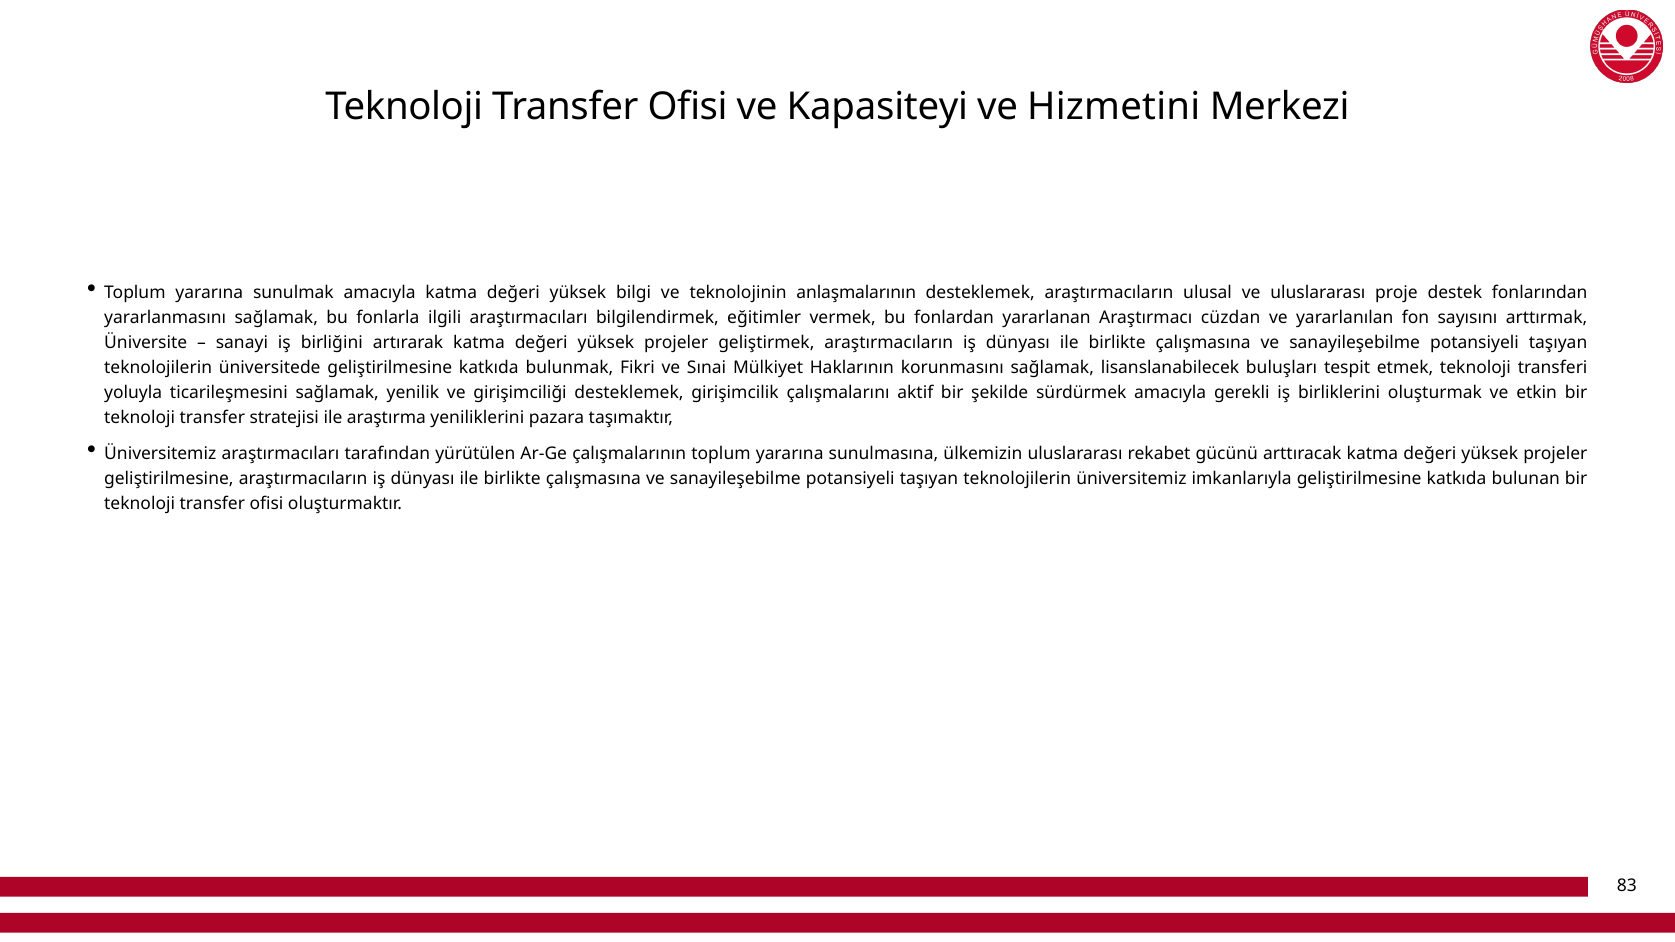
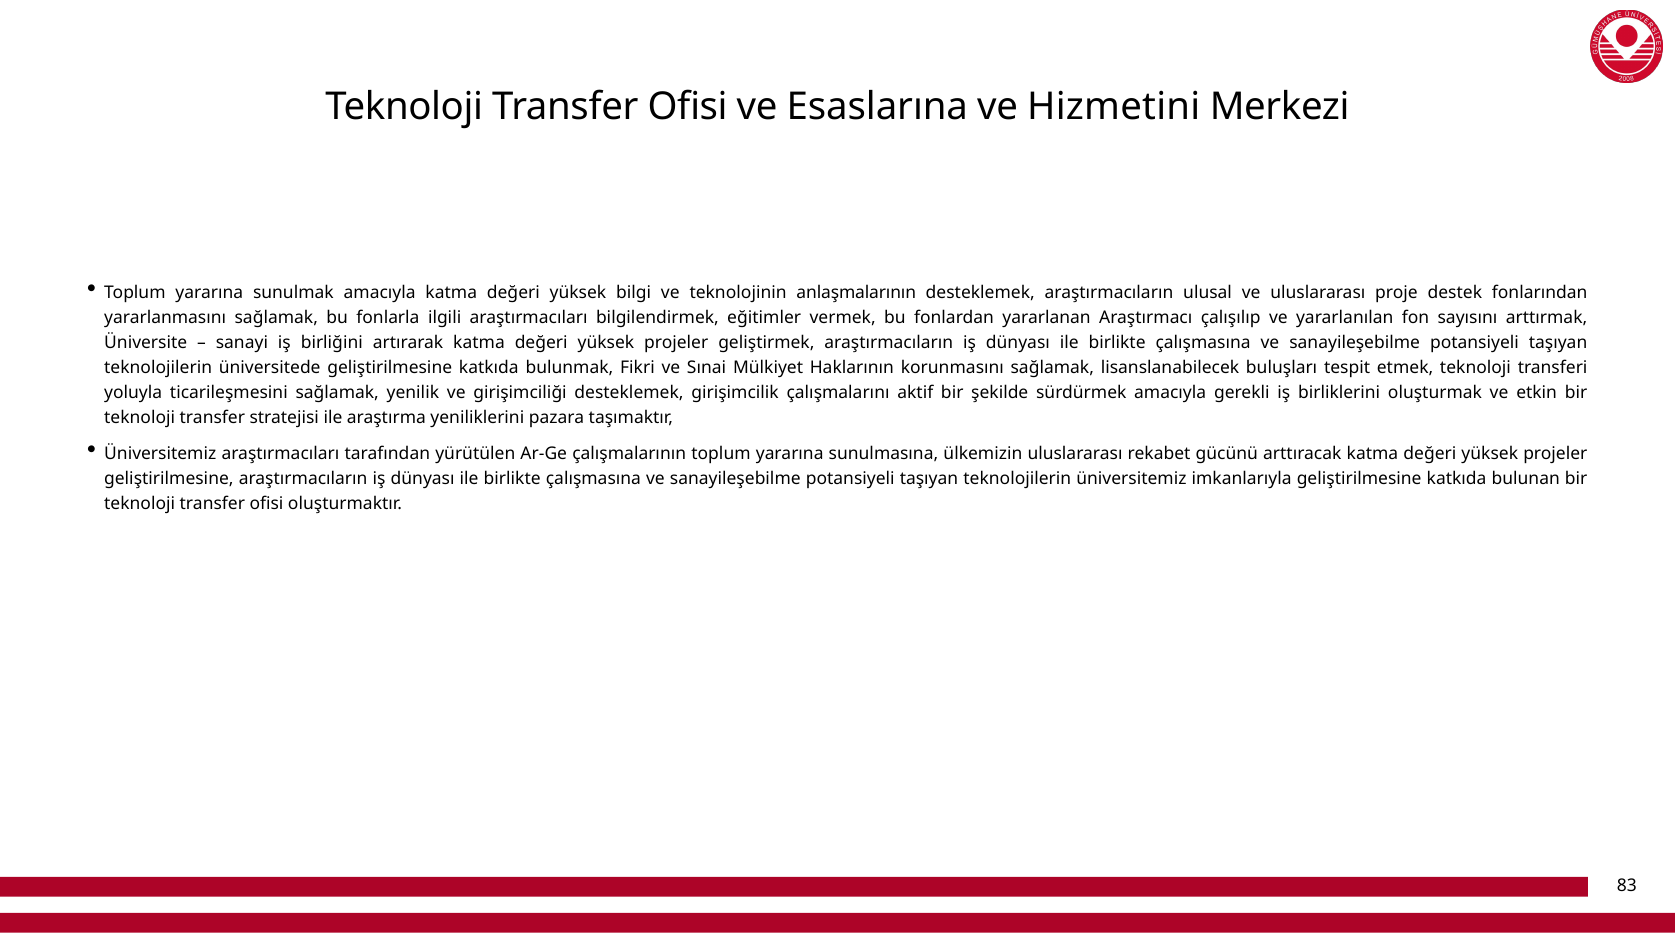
Kapasiteyi: Kapasiteyi -> Esaslarına (877, 107)
cüzdan: cüzdan -> çalışılıp (1231, 317)
